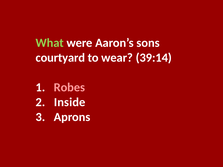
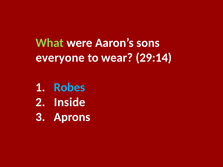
courtyard: courtyard -> everyone (60, 58)
39:14: 39:14 -> 29:14 (154, 58)
Robes colour: pink -> light blue (69, 87)
